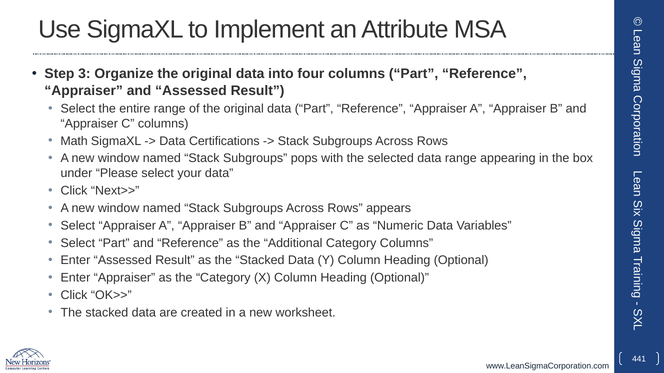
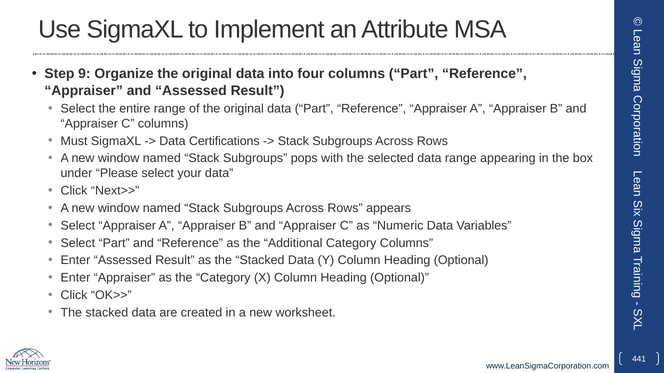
3: 3 -> 9 (84, 74)
Math: Math -> Must (74, 141)
